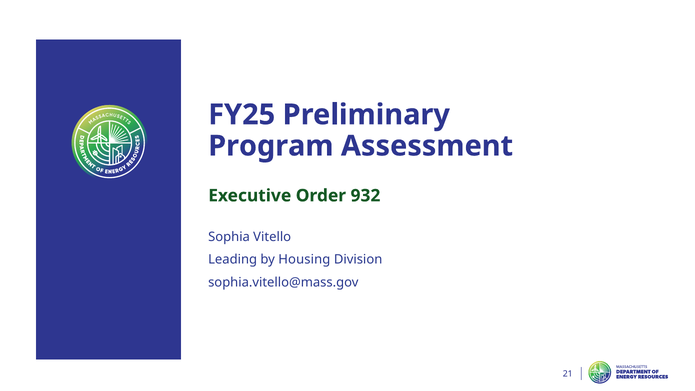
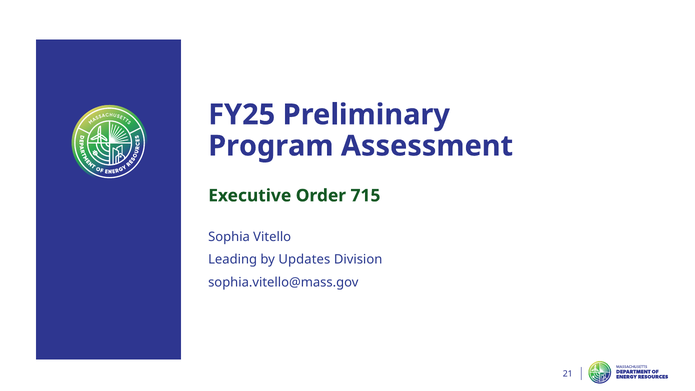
932: 932 -> 715 (365, 196)
Housing: Housing -> Updates (304, 260)
